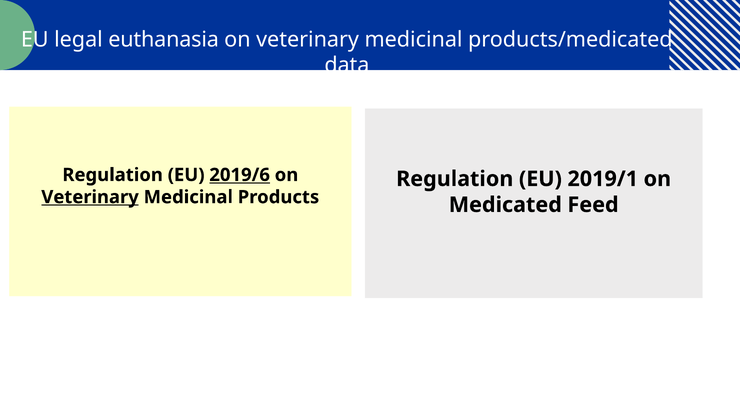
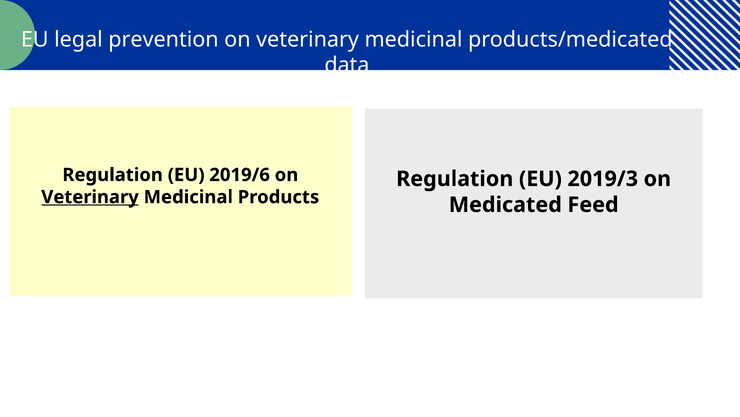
euthanasia: euthanasia -> prevention (164, 39)
2019/6 underline: present -> none (240, 175)
2019/1: 2019/1 -> 2019/3 (603, 179)
